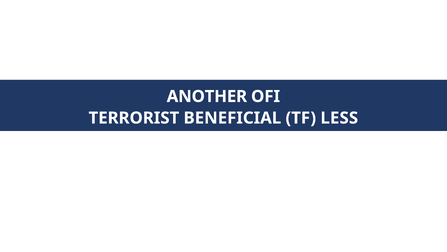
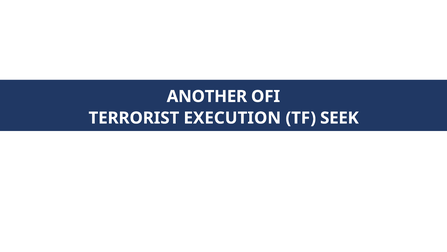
BENEFICIAL: BENEFICIAL -> EXECUTION (232, 118)
LESS: LESS -> SEEK (339, 118)
